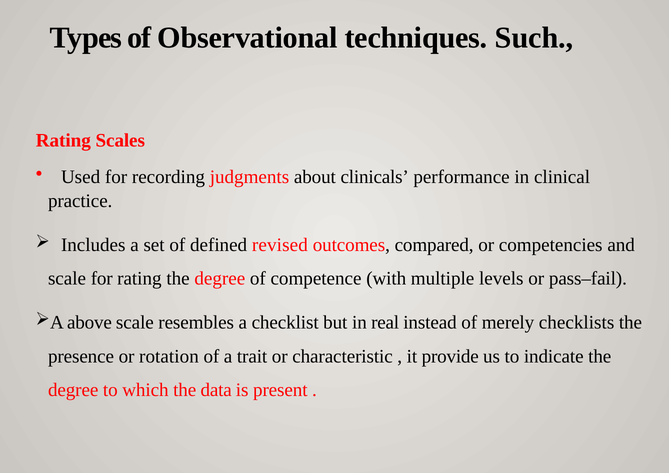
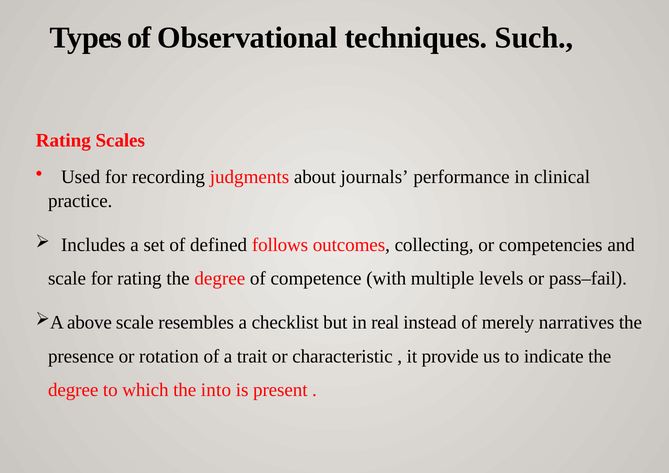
clinicals: clinicals -> journals (375, 177)
revised: revised -> follows (280, 245)
compared: compared -> collecting (434, 245)
checklists: checklists -> narratives (577, 323)
data: data -> into (216, 390)
